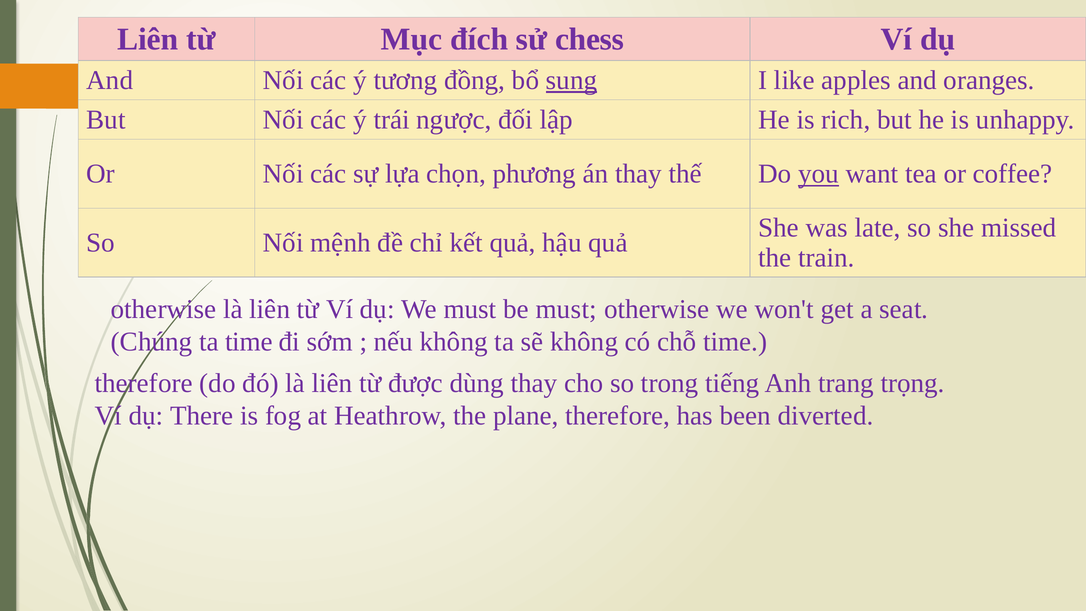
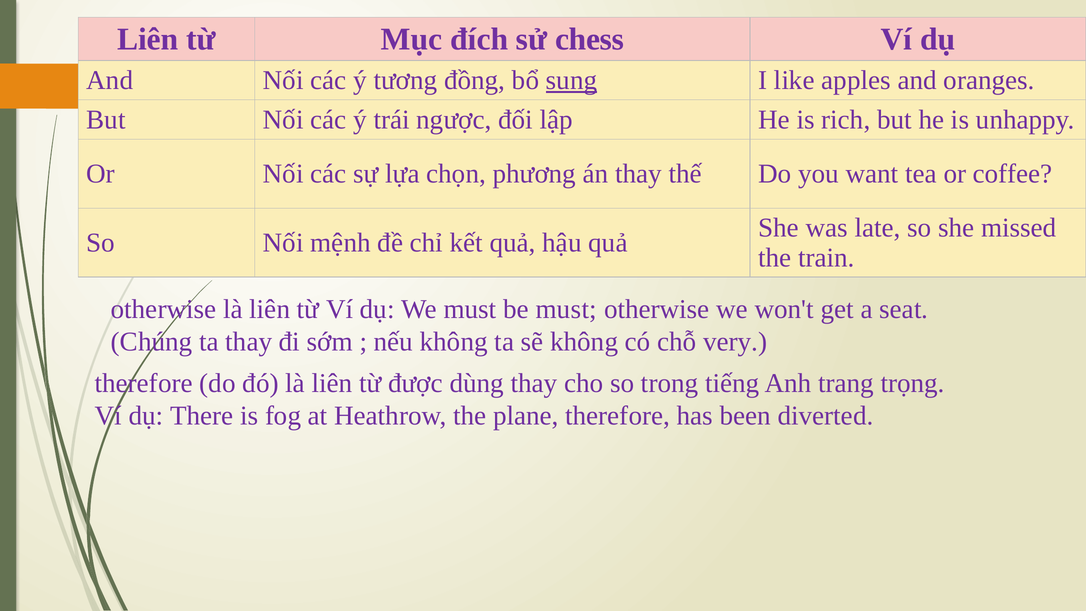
you underline: present -> none (818, 174)
ta time: time -> thay (249, 342)
chỗ time: time -> very (735, 342)
